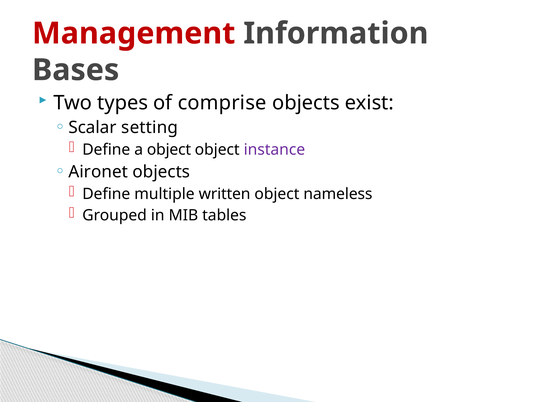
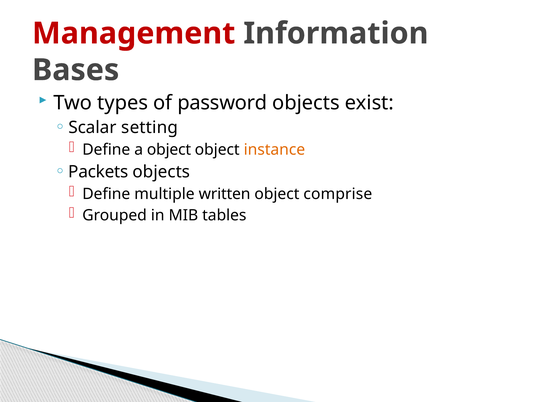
comprise: comprise -> password (222, 103)
instance colour: purple -> orange (274, 149)
Aironet: Aironet -> Packets (98, 171)
nameless: nameless -> comprise (338, 194)
